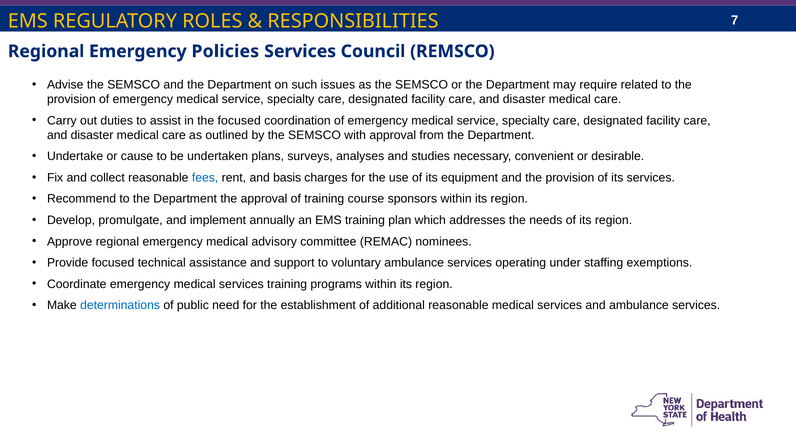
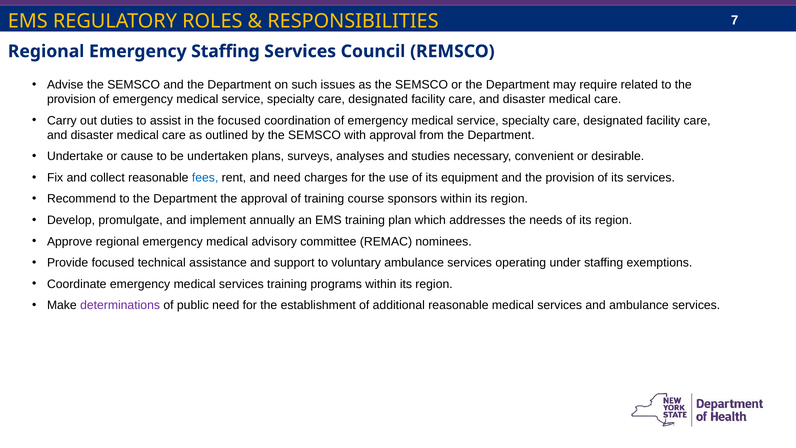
Emergency Policies: Policies -> Staffing (225, 51)
and basis: basis -> need (287, 178)
determinations colour: blue -> purple (120, 305)
